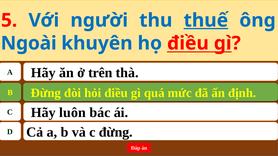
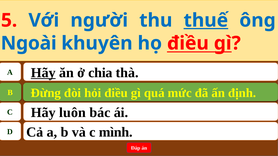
Hãy underline: none -> present (43, 73)
trên: trên -> chia (100, 73)
c đừng: đừng -> mình (116, 132)
